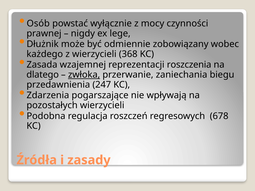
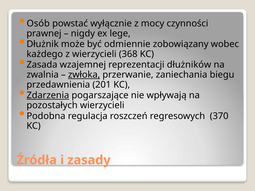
roszczenia: roszczenia -> dłużników (189, 65)
dlatego: dlatego -> zwalnia (43, 75)
247: 247 -> 201 (102, 85)
Zdarzenia underline: none -> present (48, 95)
678: 678 -> 370 (219, 116)
